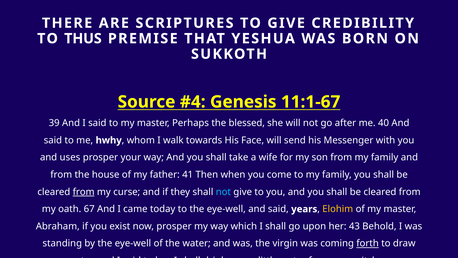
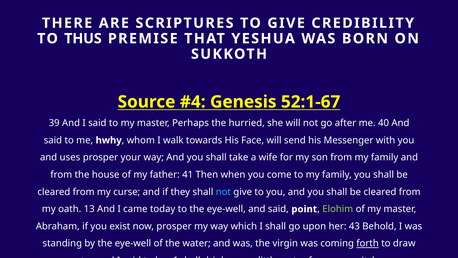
11:1-67: 11:1-67 -> 52:1-67 (311, 102)
blessed: blessed -> hurried (247, 123)
from underline: present -> none (84, 192)
67: 67 -> 13 (89, 209)
years: years -> point (304, 209)
Elohim colour: yellow -> light green (338, 209)
